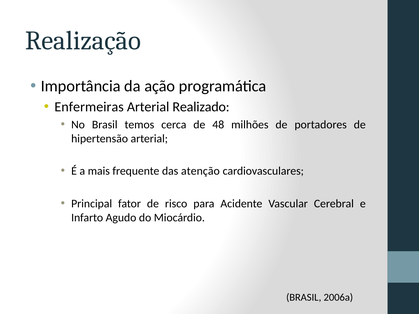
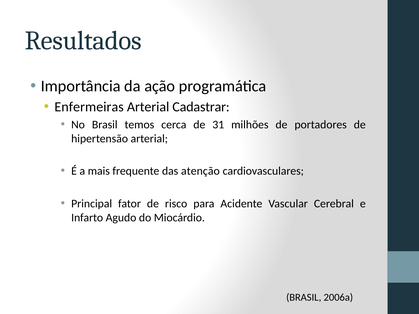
Realização: Realização -> Resultados (83, 41)
Realizado: Realizado -> Cadastrar (201, 107)
48: 48 -> 31 (218, 125)
